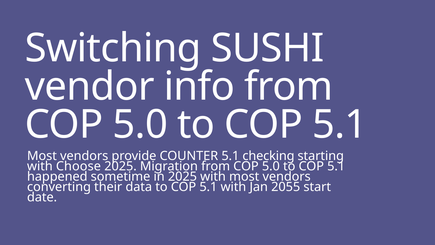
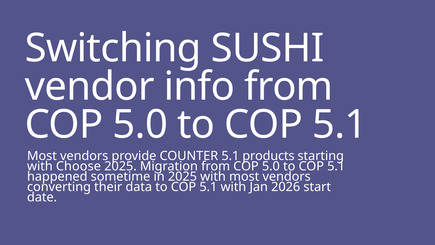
checking: checking -> products (268, 156)
2055: 2055 -> 2026 (286, 187)
